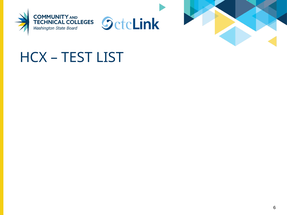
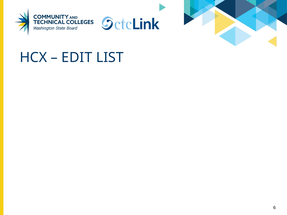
TEST: TEST -> EDIT (77, 58)
